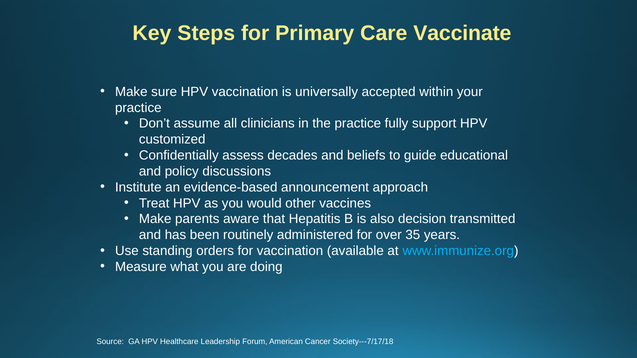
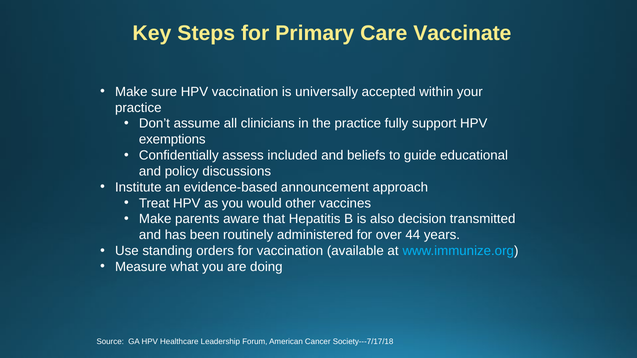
customized: customized -> exemptions (172, 140)
decades: decades -> included (292, 156)
35: 35 -> 44 (413, 235)
